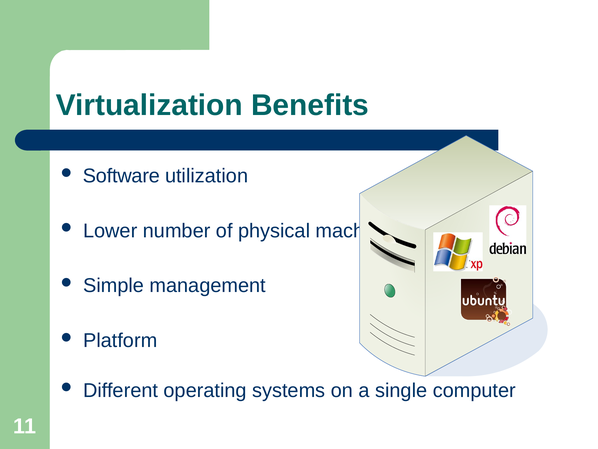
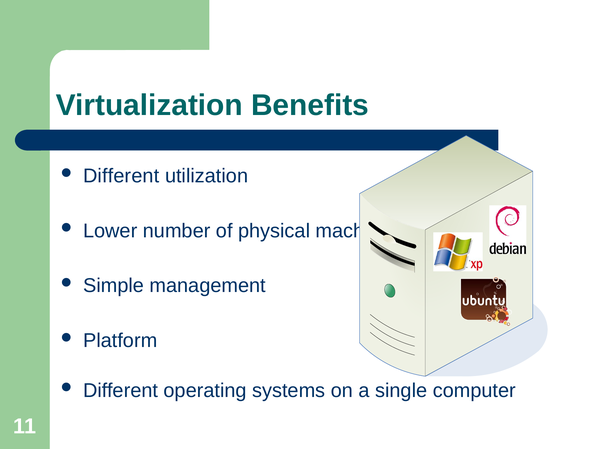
Software: Software -> Different (121, 176)
